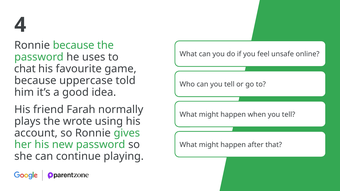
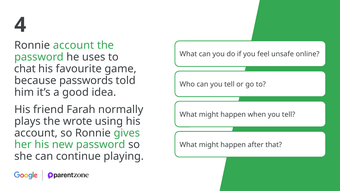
Ronnie because: because -> account (73, 45)
uppercase: uppercase -> passwords (86, 81)
